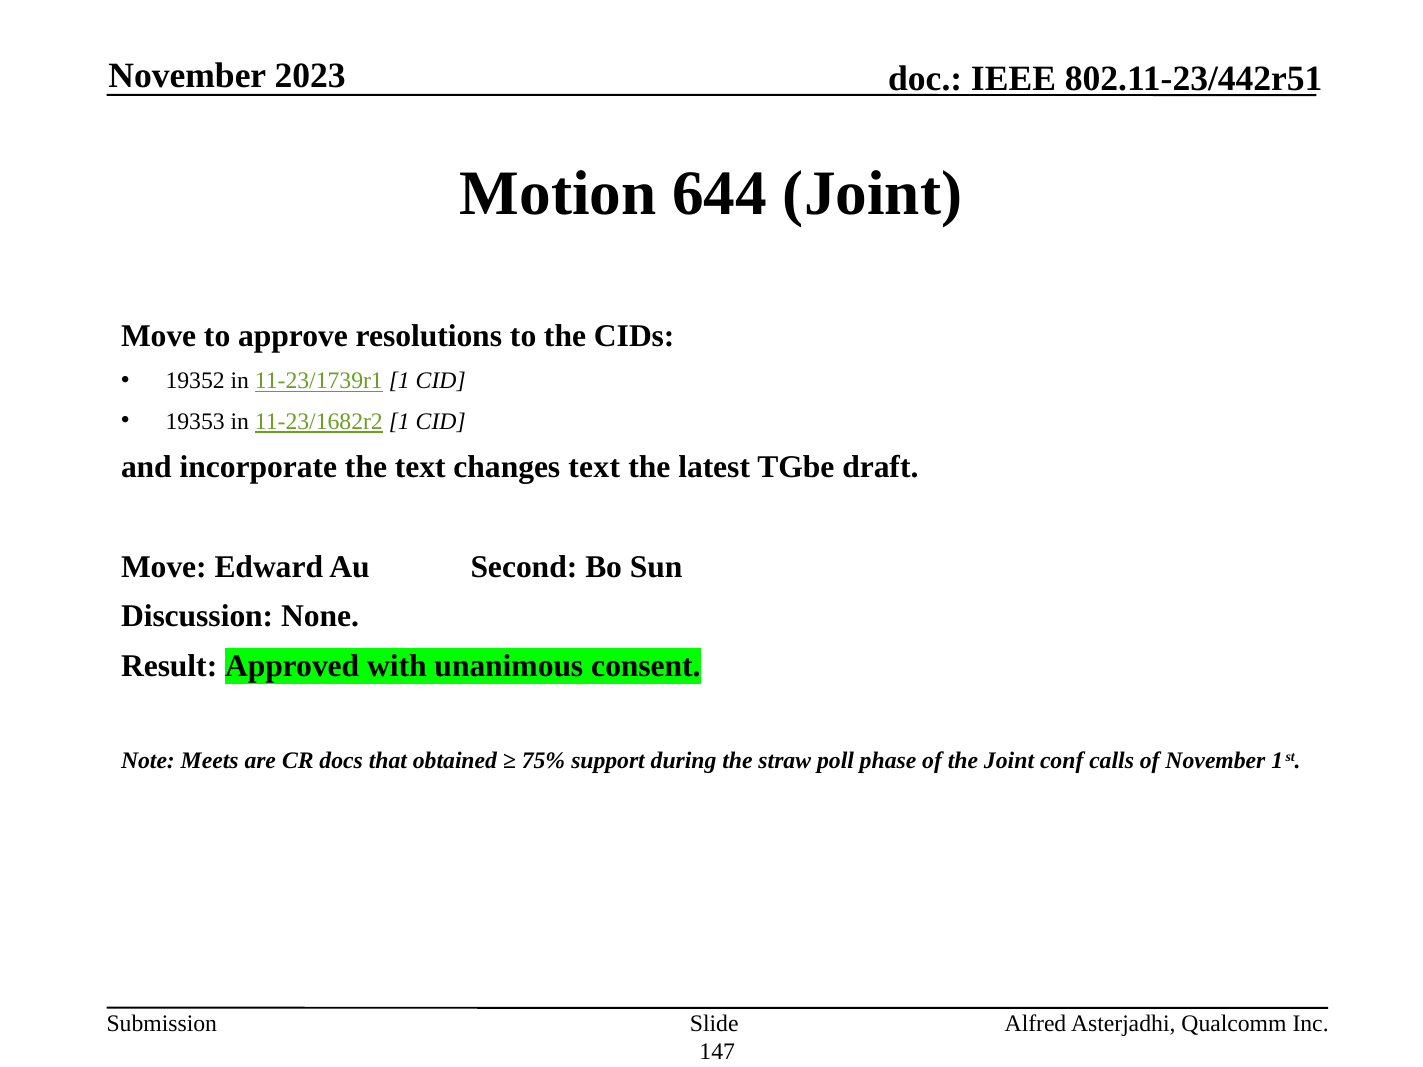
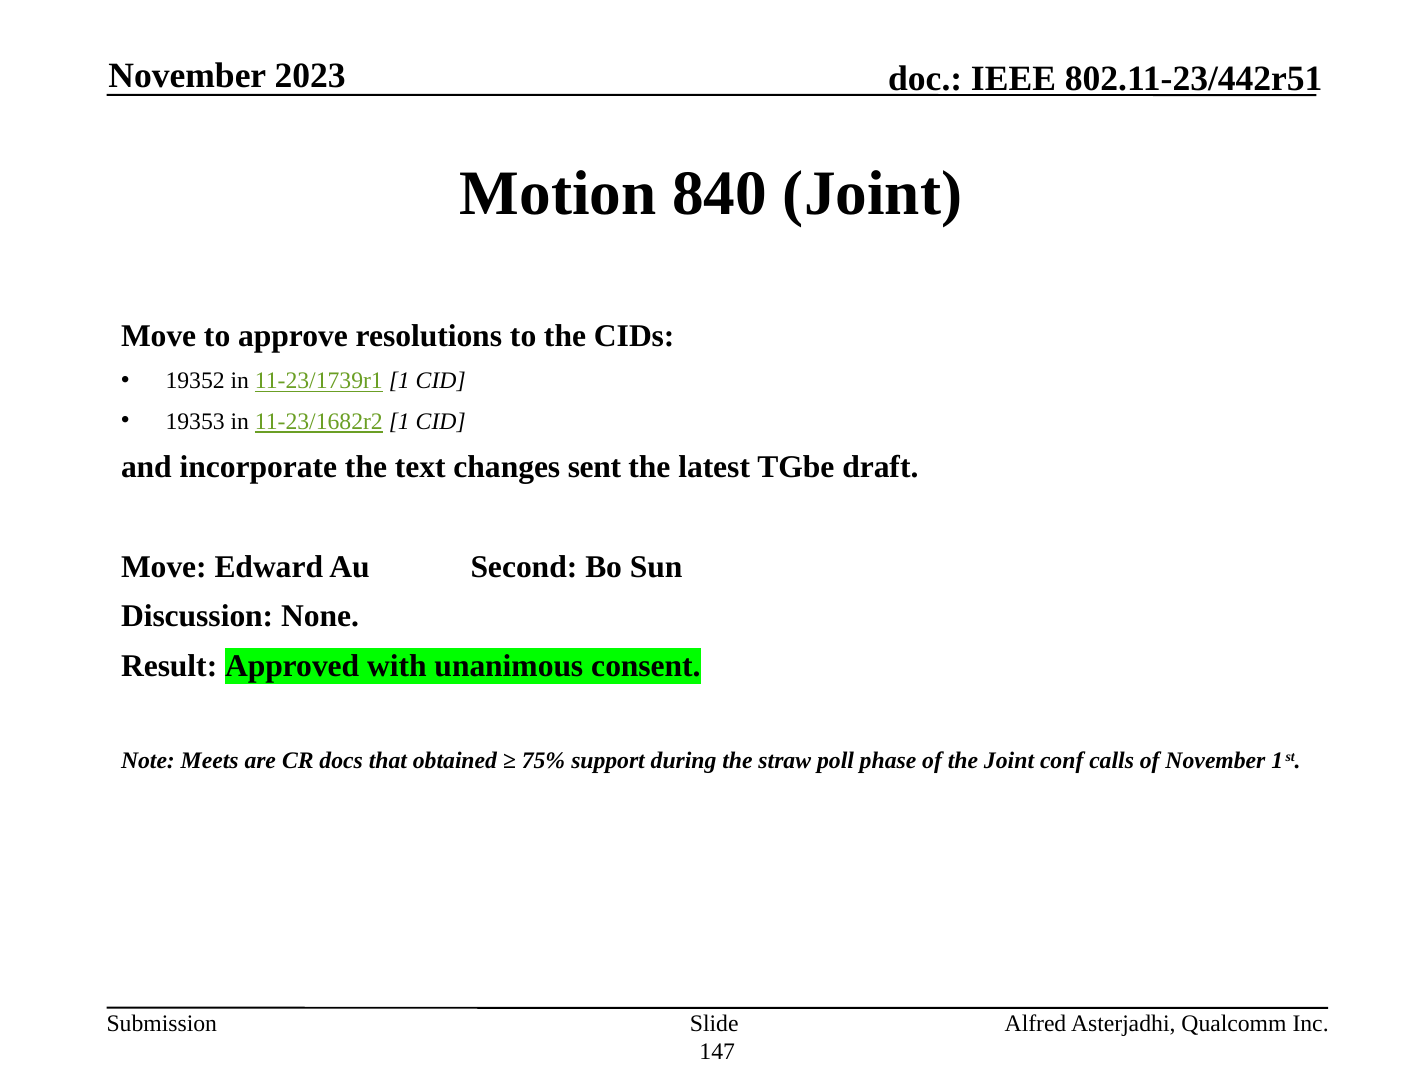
644: 644 -> 840 (720, 194)
changes text: text -> sent (594, 467)
